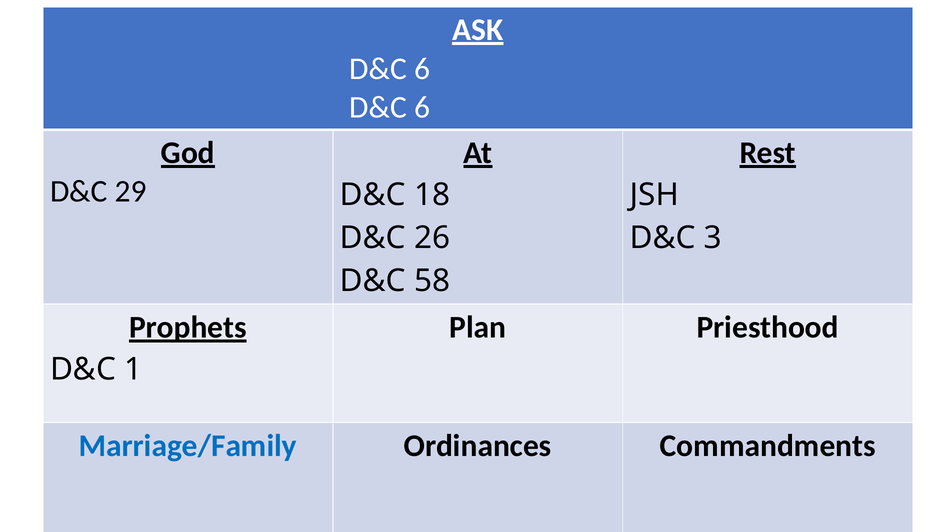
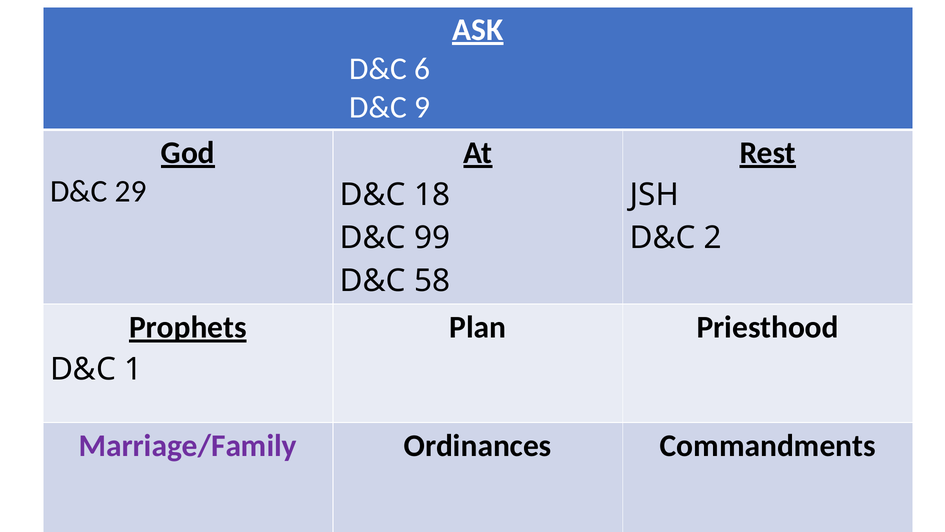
6: 6 -> 9 (422, 107)
26: 26 -> 99 (432, 238)
3: 3 -> 2 (713, 238)
Marriage/Family colour: blue -> purple (188, 445)
